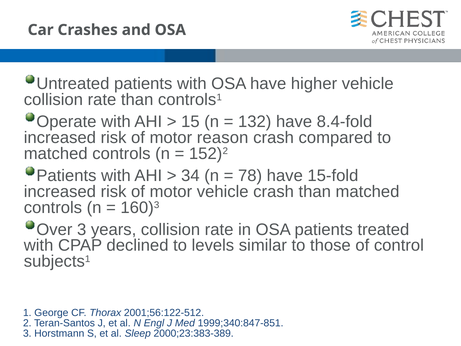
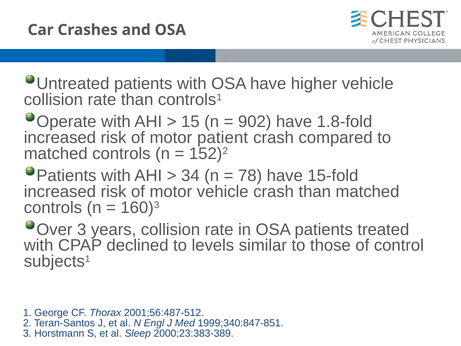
132: 132 -> 902 (255, 122)
8.4-fold: 8.4-fold -> 1.8-fold (344, 122)
reason: reason -> patient (223, 138)
2001;56:122-512: 2001;56:122-512 -> 2001;56:487-512 (164, 312)
